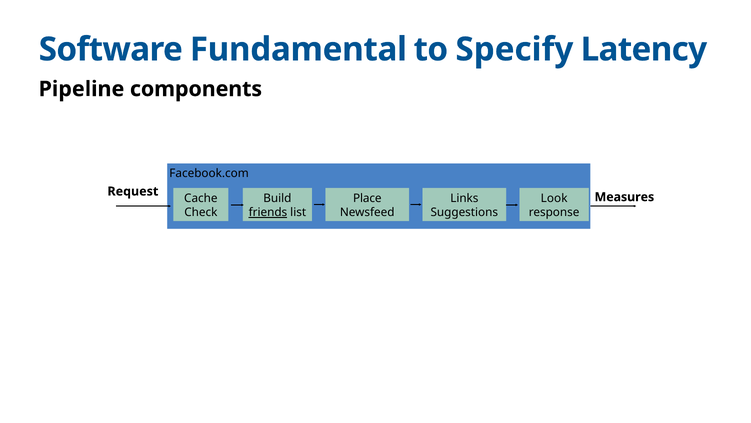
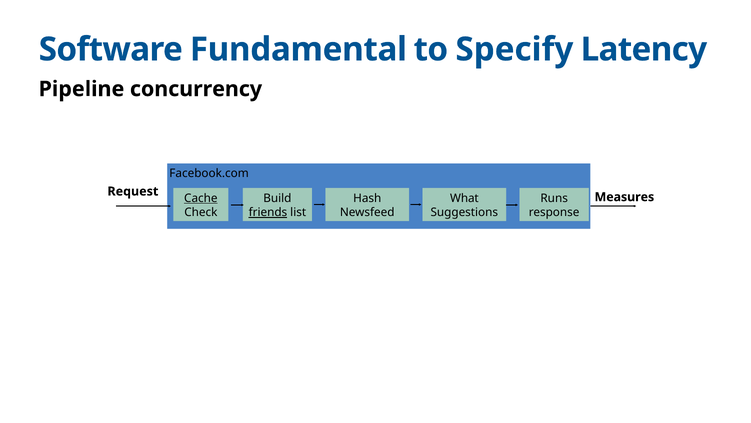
components: components -> concurrency (196, 89)
Cache underline: none -> present (201, 198)
Place: Place -> Hash (367, 198)
Links: Links -> What (464, 198)
Look: Look -> Runs (554, 198)
